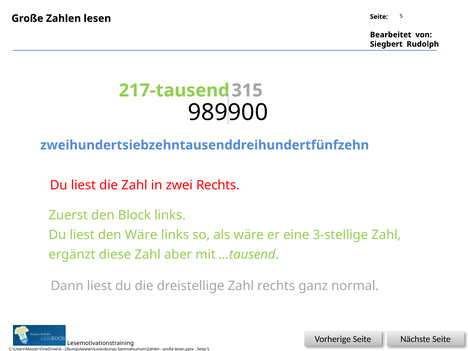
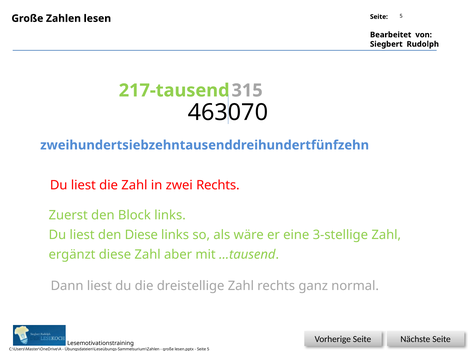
989900: 989900 -> 463070 (228, 112)
den Wäre: Wäre -> Diese (141, 235)
